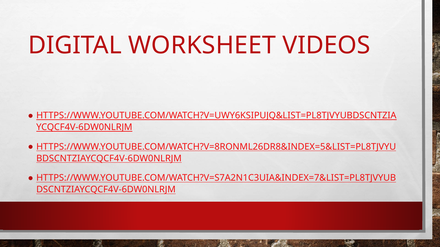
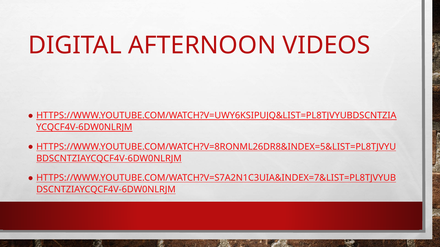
WORKSHEET: WORKSHEET -> AFTERNOON (202, 45)
